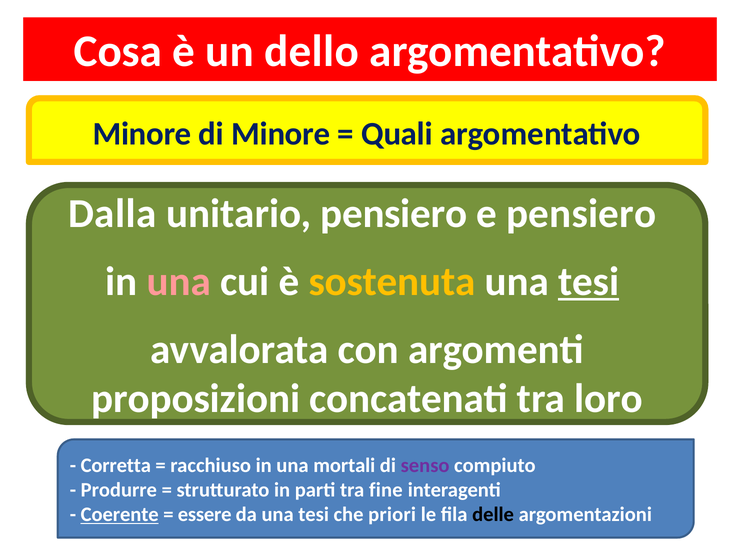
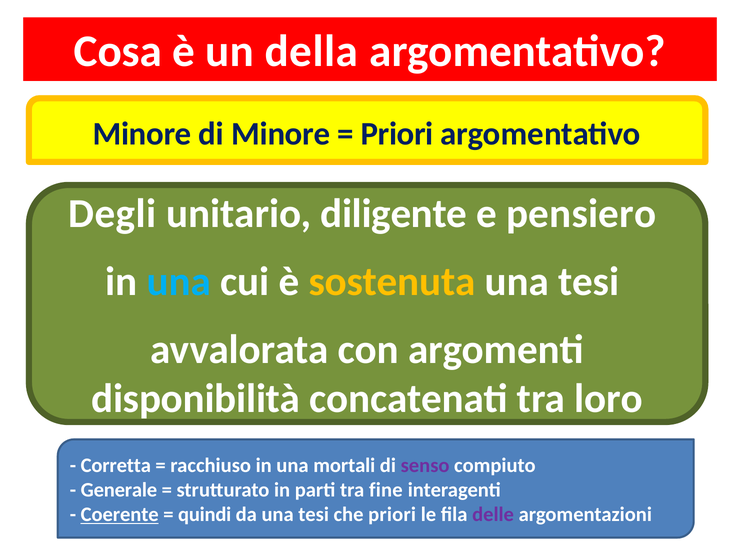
dello: dello -> della (311, 51)
Quali: Quali -> Priori (397, 134)
Dalla: Dalla -> Degli (112, 214)
unitario pensiero: pensiero -> diligente (394, 214)
una colour: pink -> light blue (179, 282)
tesi underline: present -> none (589, 282)
proposizioni: proposizioni -> disponibilità (196, 399)
Produrre: Produrre -> Generale (119, 490)
essere: essere -> quindi (205, 515)
delle colour: black -> purple (493, 515)
